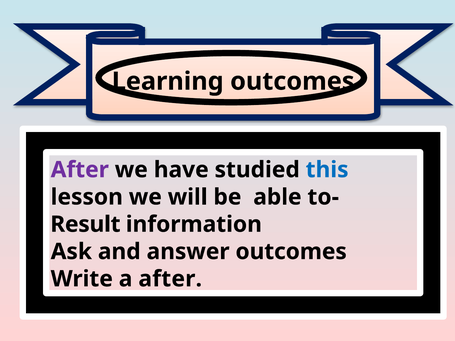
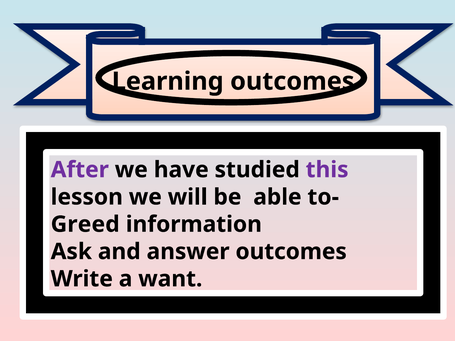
this colour: blue -> purple (327, 170)
Result: Result -> Greed (85, 224)
a after: after -> want (170, 279)
